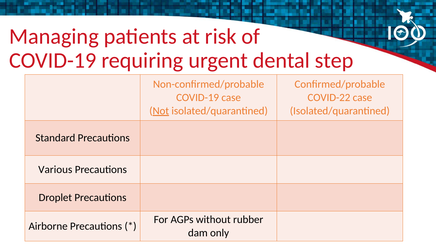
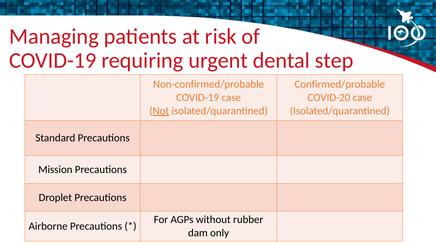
COVID-22: COVID-22 -> COVID-20 (329, 98)
Various: Various -> Mission (55, 170)
